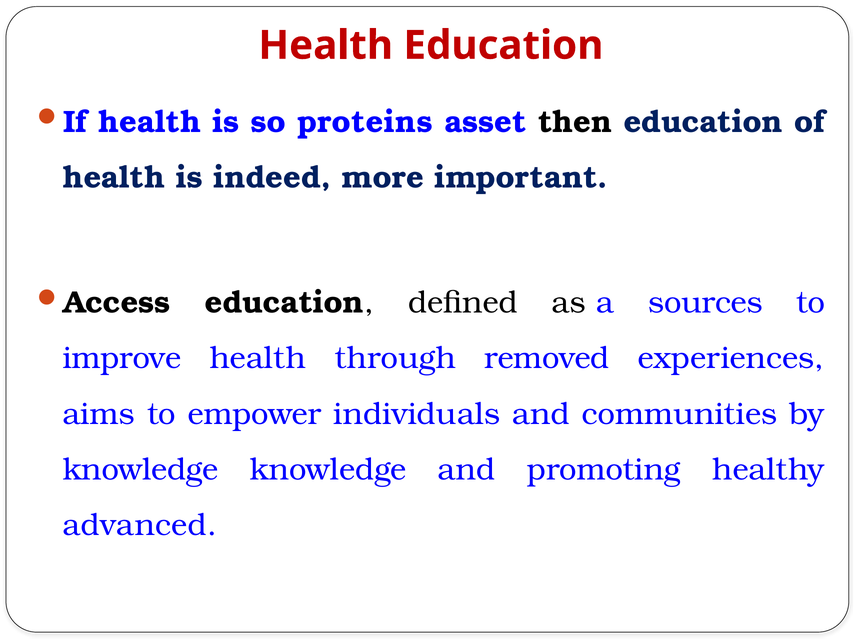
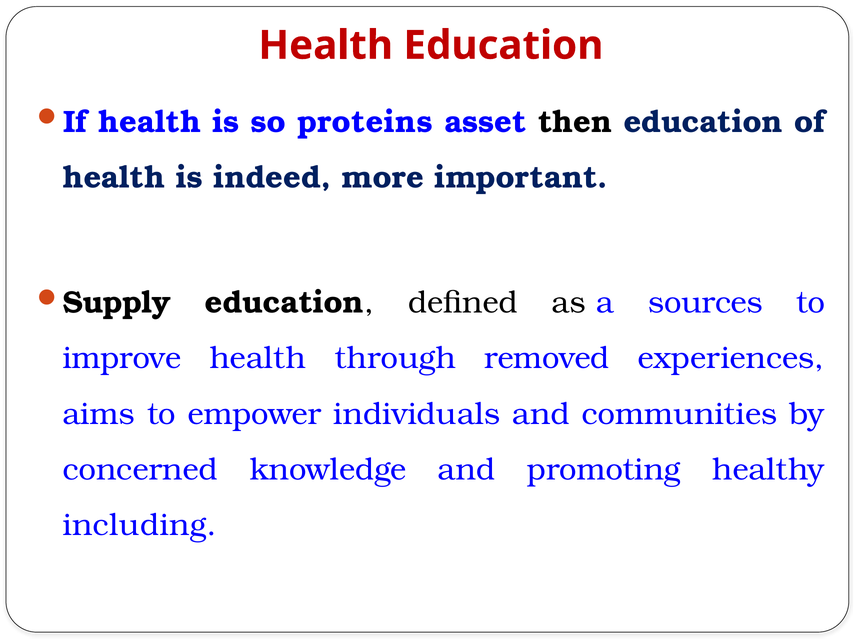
Access: Access -> Supply (117, 303)
knowledge: knowledge -> concerned (140, 470)
advanced: advanced -> including (140, 525)
